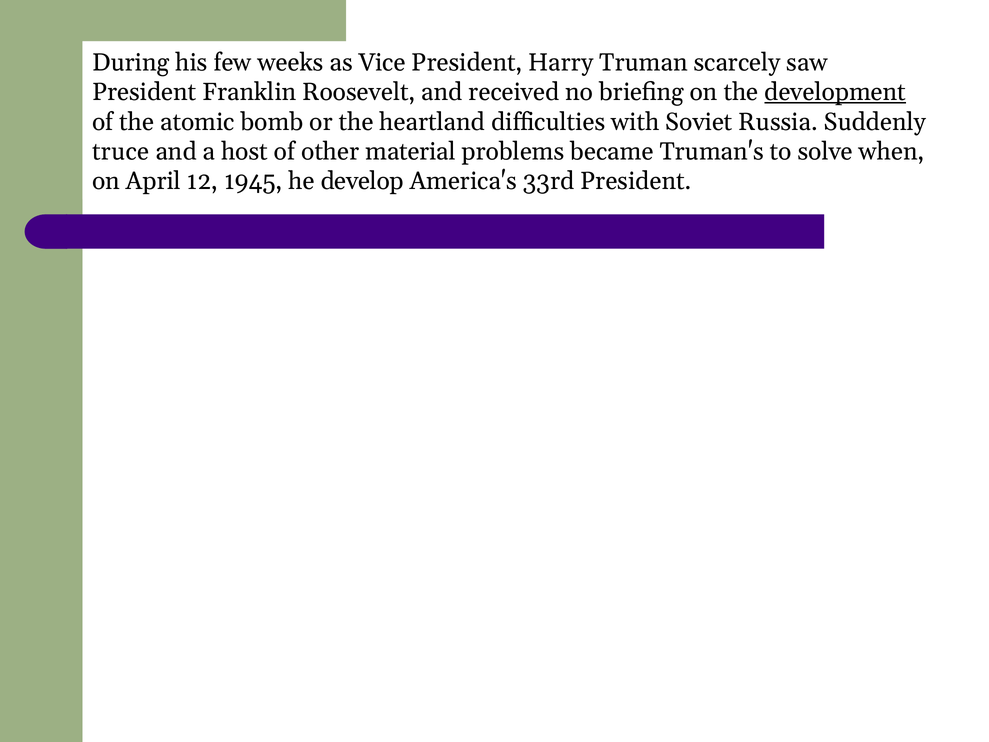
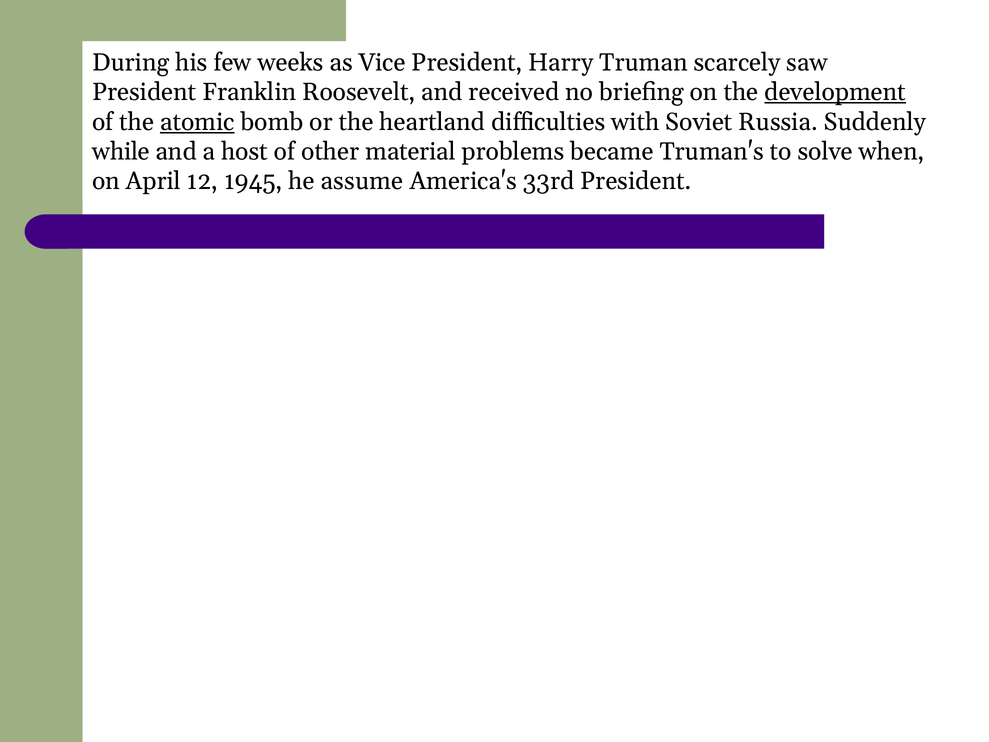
atomic underline: none -> present (197, 122)
truce: truce -> while (121, 152)
develop: develop -> assume (362, 181)
